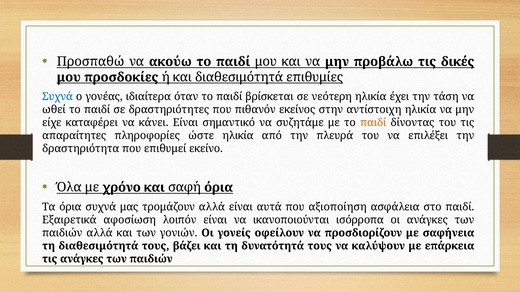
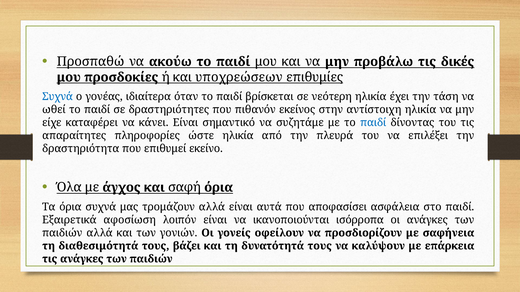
και διαθεσιμότητά: διαθεσιμότητά -> υποχρεώσεων (239, 77)
παιδί colour: orange -> blue (373, 123)
χρόνο: χρόνο -> άγχος (121, 188)
αξιοποίηση: αξιοποίηση -> αποφασίσει (338, 207)
